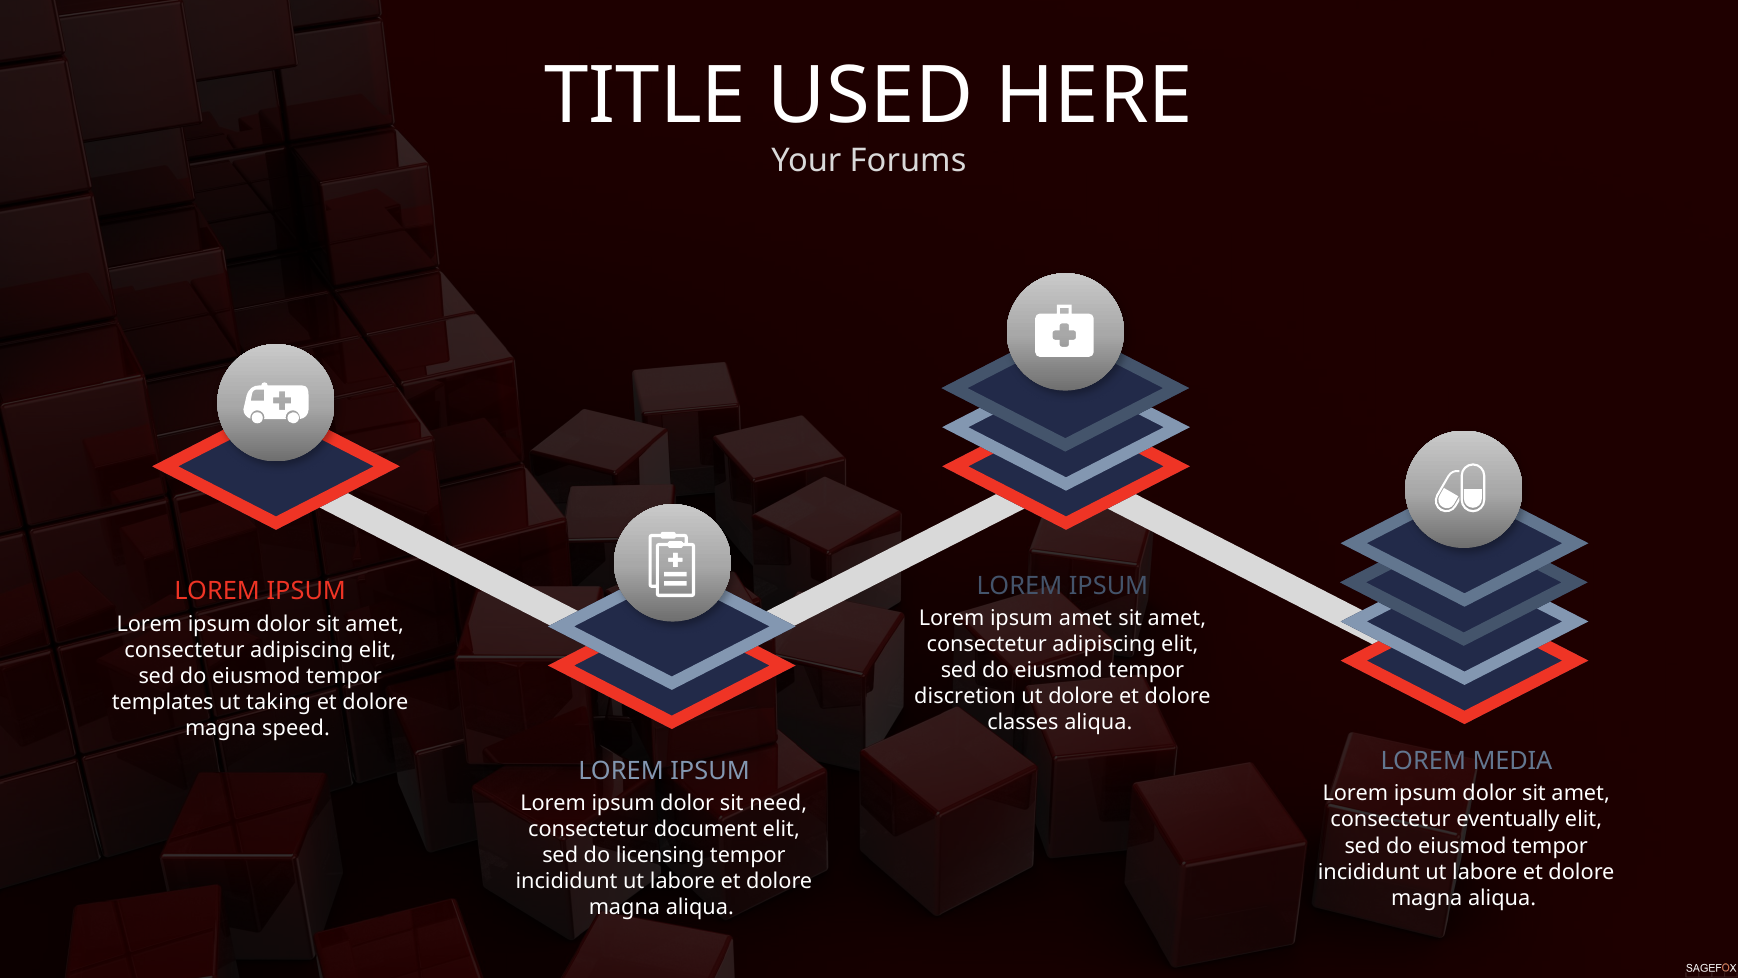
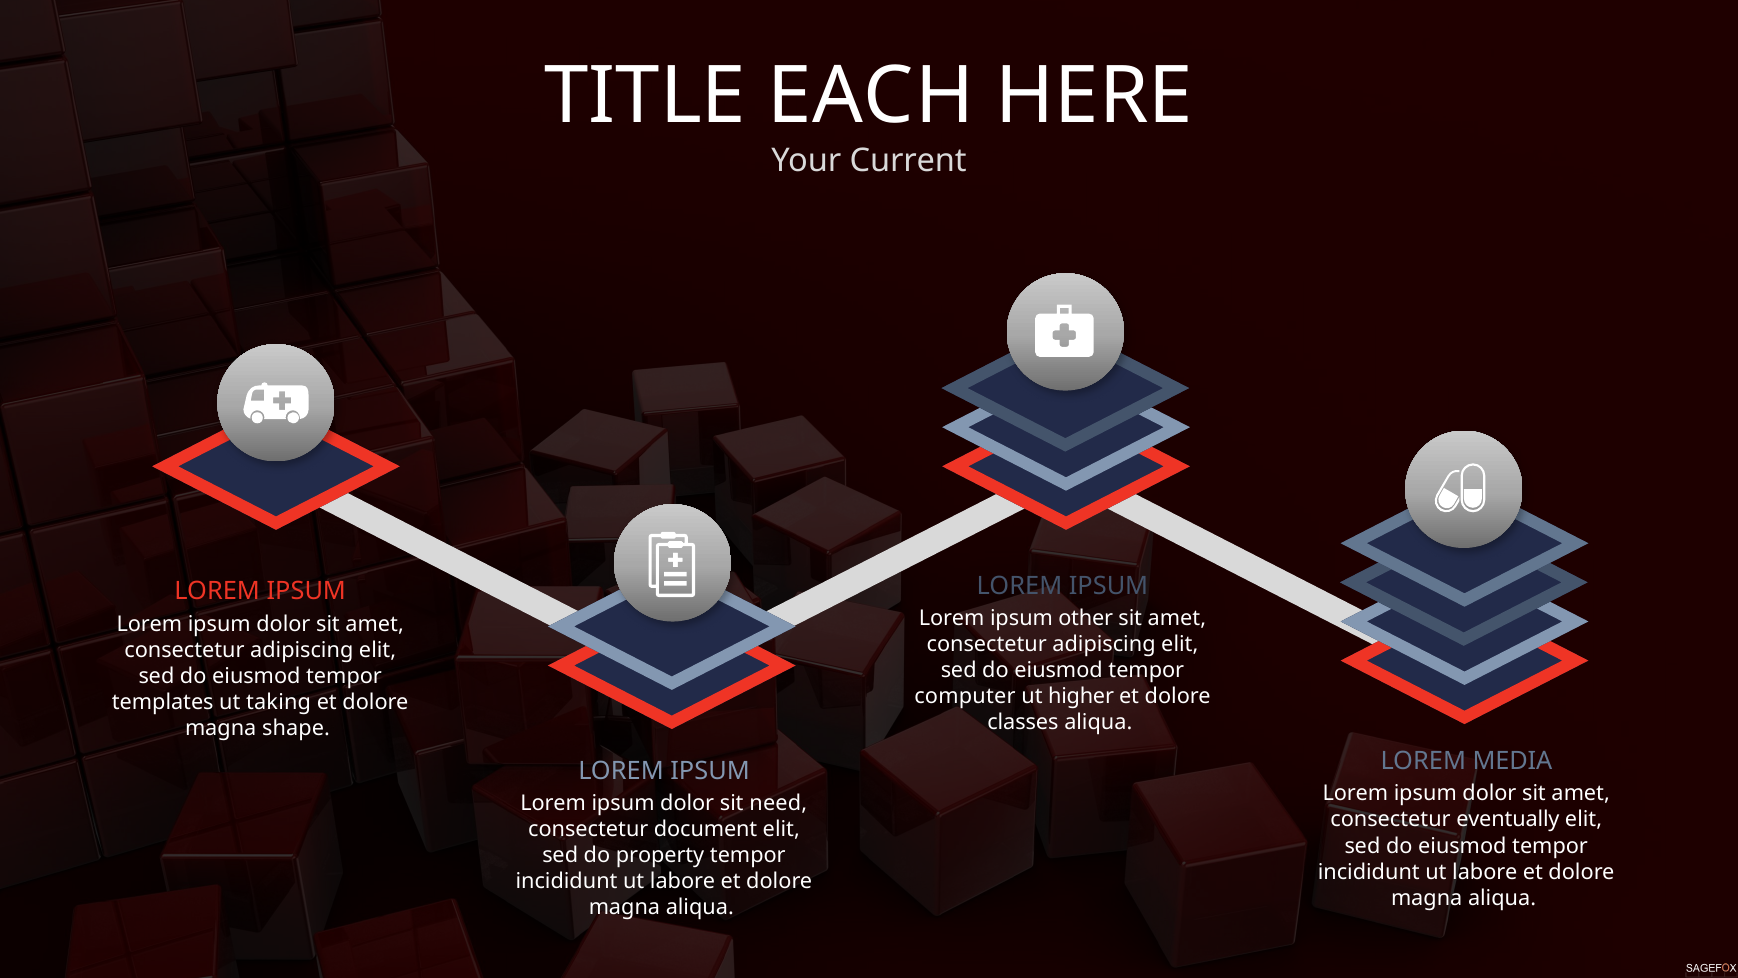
USED: USED -> EACH (871, 97)
Forums: Forums -> Current (908, 161)
ipsum amet: amet -> other (1086, 618)
discretion: discretion -> computer (965, 696)
ut dolore: dolore -> higher (1081, 696)
speed: speed -> shape (296, 728)
licensing: licensing -> property (660, 855)
